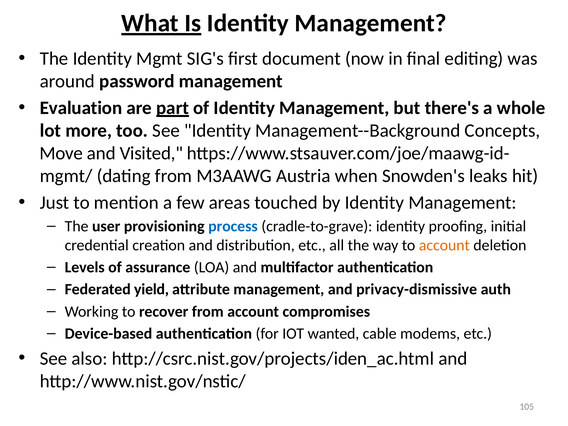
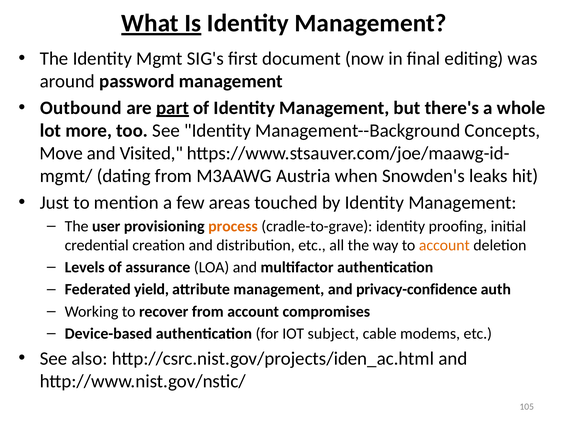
Evaluation: Evaluation -> Outbound (81, 108)
process colour: blue -> orange (233, 226)
privacy-dismissive: privacy-dismissive -> privacy-confidence (417, 289)
wanted: wanted -> subject (333, 334)
